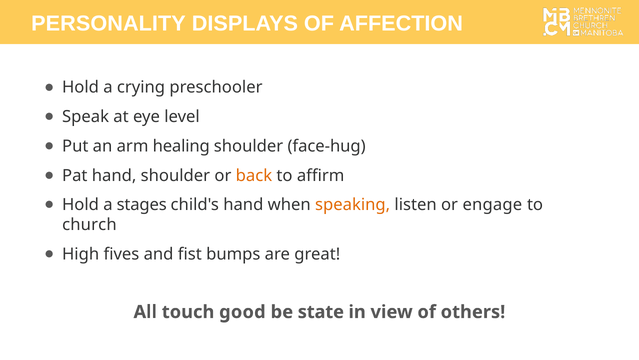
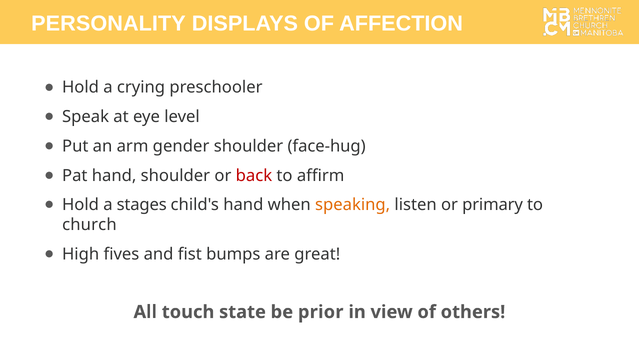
healing: healing -> gender (181, 146)
back colour: orange -> red (254, 175)
engage: engage -> primary (493, 205)
good: good -> state (242, 312)
state: state -> prior (321, 312)
